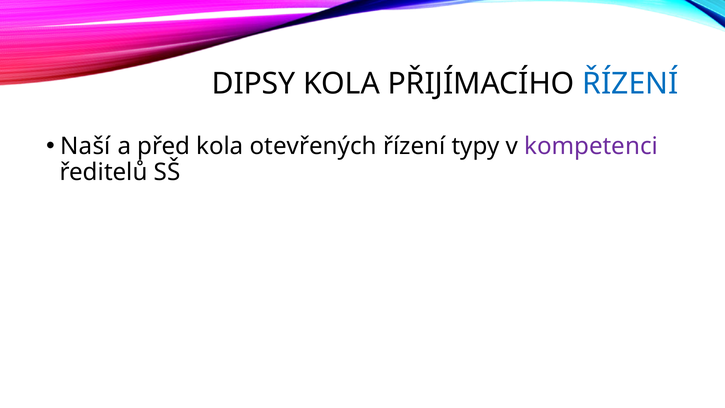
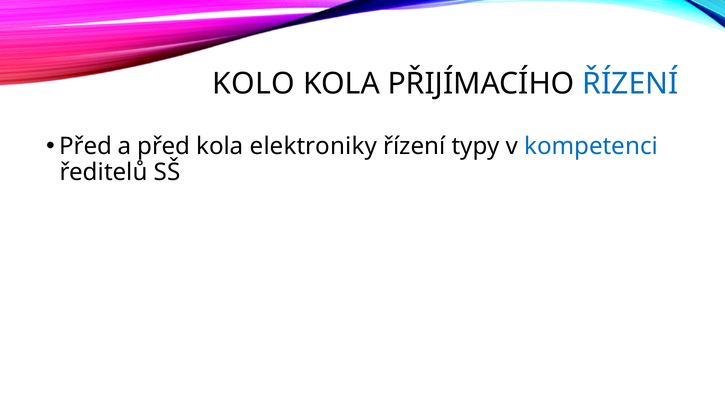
DIPSY: DIPSY -> KOLO (253, 84)
Naší: Naší -> Před (86, 146)
otevřených: otevřených -> elektroniky (313, 146)
kompetenci colour: purple -> blue (591, 146)
